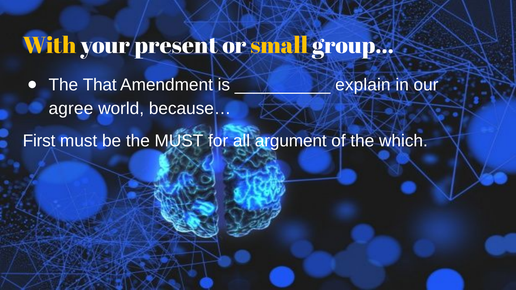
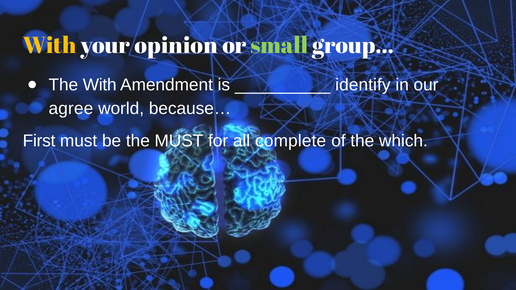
present: present -> opinion (176, 46)
small colour: yellow -> light green (279, 46)
The That: That -> With (100, 85)
explain: explain -> identify (363, 85)
argument: argument -> complete (291, 141)
